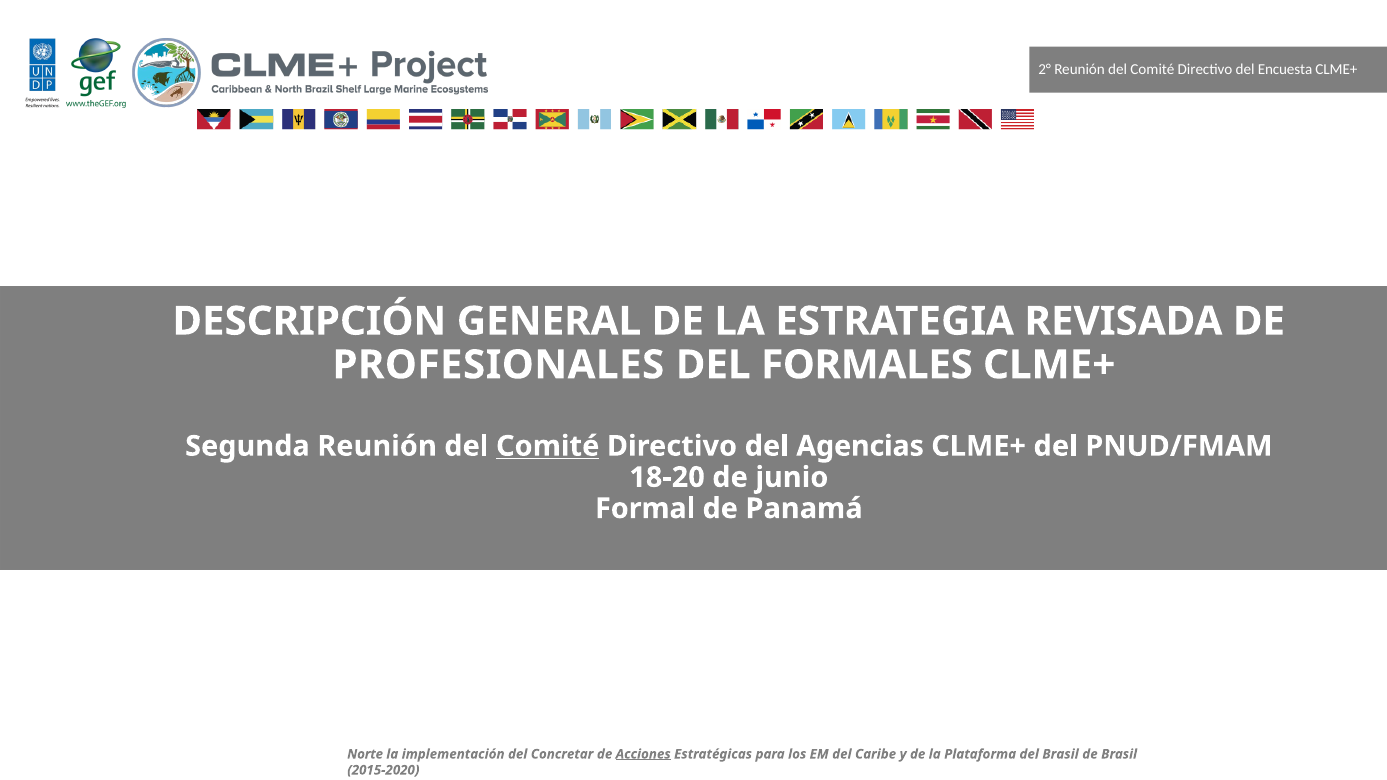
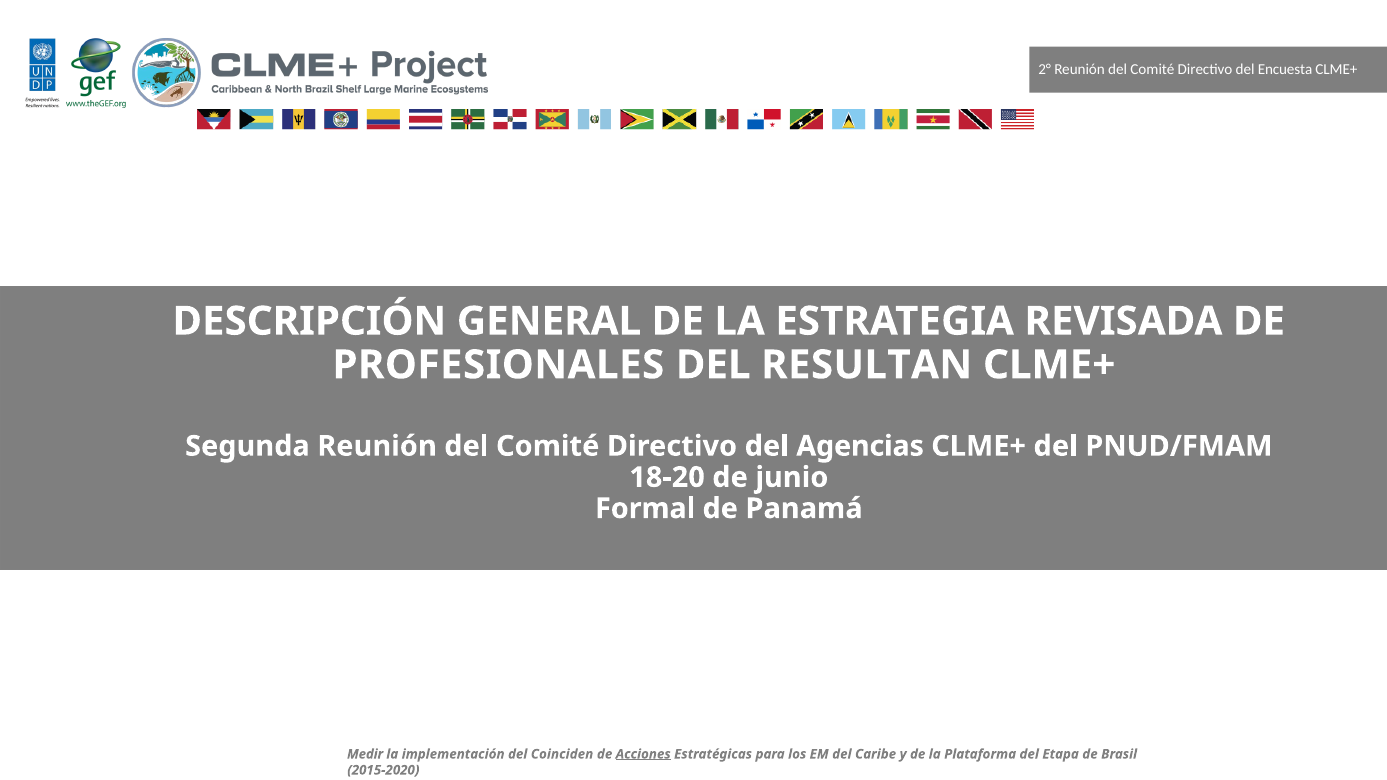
FORMALES: FORMALES -> RESULTAN (867, 365)
Comité underline: present -> none (548, 446)
Norte: Norte -> Medir (365, 754)
Concretar: Concretar -> Coinciden (562, 754)
del Brasil: Brasil -> Etapa (1061, 754)
